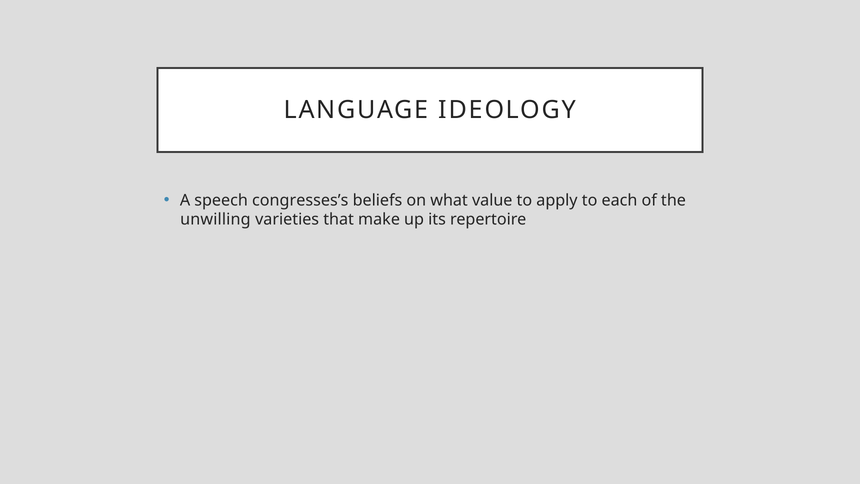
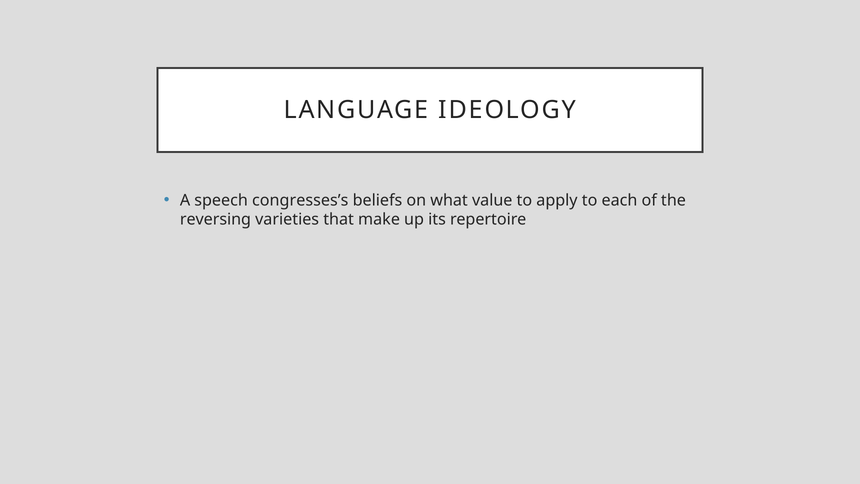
unwilling: unwilling -> reversing (215, 219)
